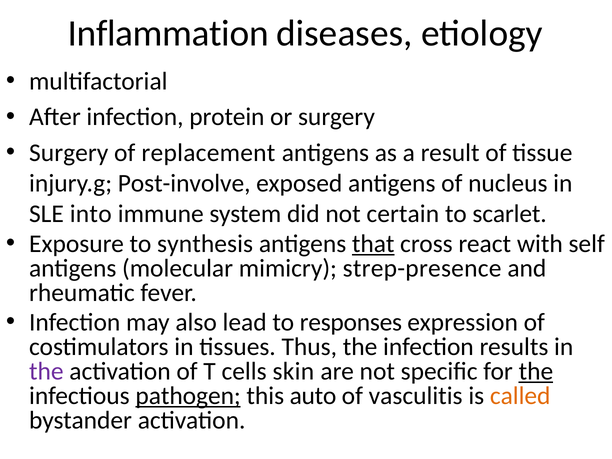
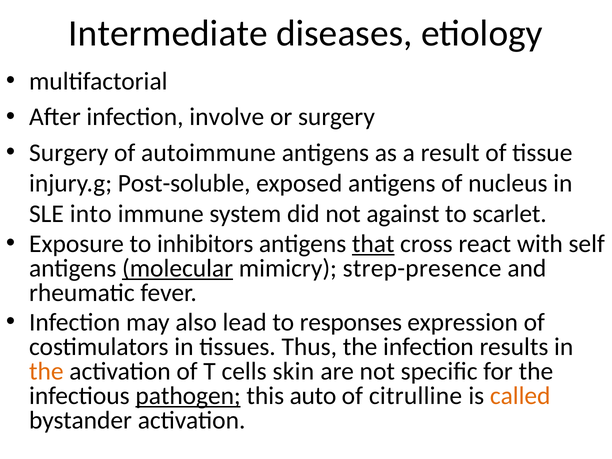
Inflammation: Inflammation -> Intermediate (168, 33)
protein: protein -> involve (227, 117)
replacement: replacement -> autoimmune (208, 153)
Post-involve: Post-involve -> Post-soluble (184, 183)
certain: certain -> against (403, 214)
synthesis: synthesis -> inhibitors (205, 244)
molecular underline: none -> present (178, 268)
the colour: purple -> orange (46, 371)
the underline: present -> none (536, 371)
vasculitis: vasculitis -> citrulline (416, 396)
